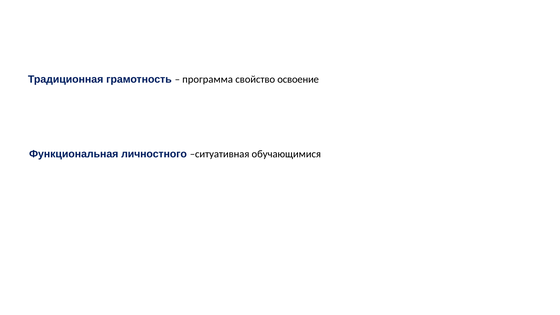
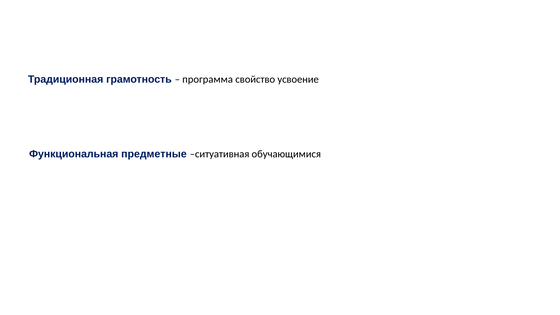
освоение: освоение -> усвоение (298, 79)
личностного: личностного -> предметные (154, 154)
